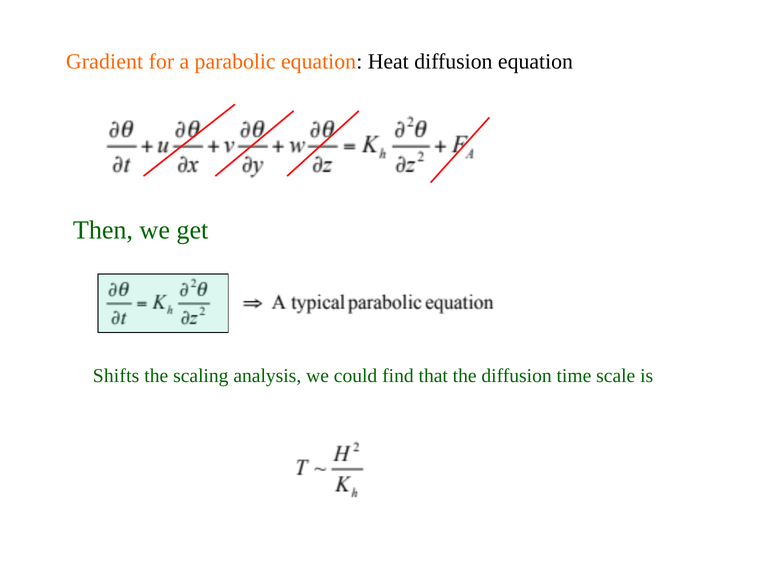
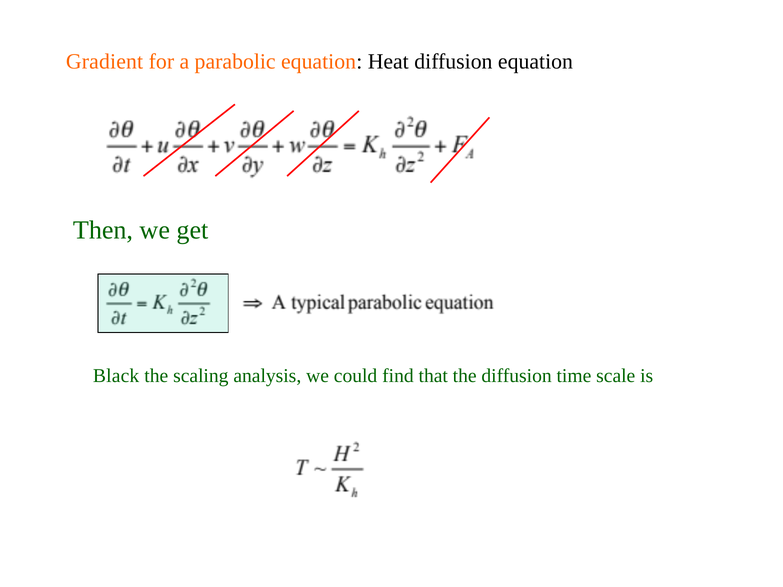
Shifts: Shifts -> Black (116, 376)
